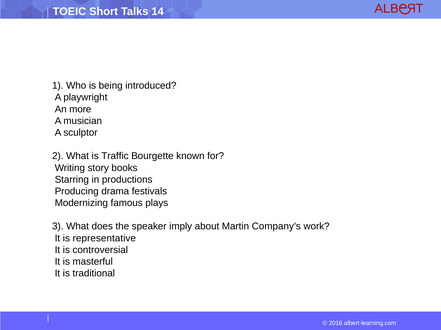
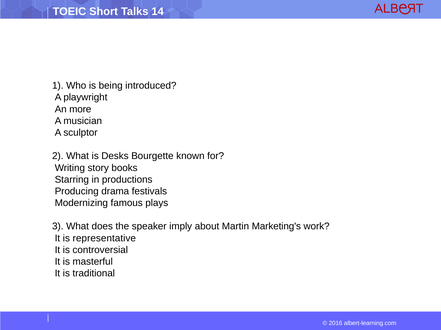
Traffic: Traffic -> Desks (115, 156)
Company's: Company's -> Marketing's (276, 227)
